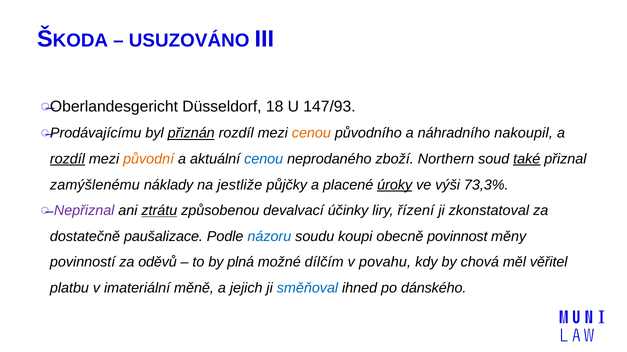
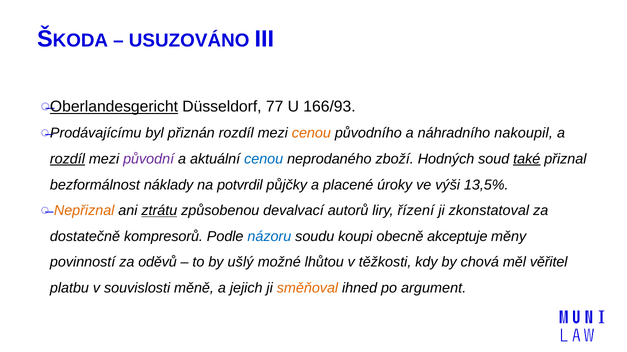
Oberlandesgericht underline: none -> present (114, 107)
18: 18 -> 77 (275, 107)
147/93: 147/93 -> 166/93 (329, 107)
přiznán underline: present -> none (191, 133)
původní colour: orange -> purple (149, 159)
Northern: Northern -> Hodných (446, 159)
zamýšlenému: zamýšlenému -> bezformálnost (95, 185)
jestliže: jestliže -> potvrdil (240, 185)
úroky underline: present -> none (395, 185)
73,3%: 73,3% -> 13,5% (486, 185)
Nepřiznal colour: purple -> orange (84, 211)
účinky: účinky -> autorů (348, 211)
paušalizace: paušalizace -> kompresorů (163, 237)
povinnost: povinnost -> akceptuje (457, 237)
plná: plná -> ušlý (241, 263)
dílčím: dílčím -> lhůtou (324, 263)
povahu: povahu -> těžkosti (385, 263)
imateriální: imateriální -> souvislosti (137, 289)
směňoval colour: blue -> orange (307, 289)
dánského: dánského -> argument (434, 289)
